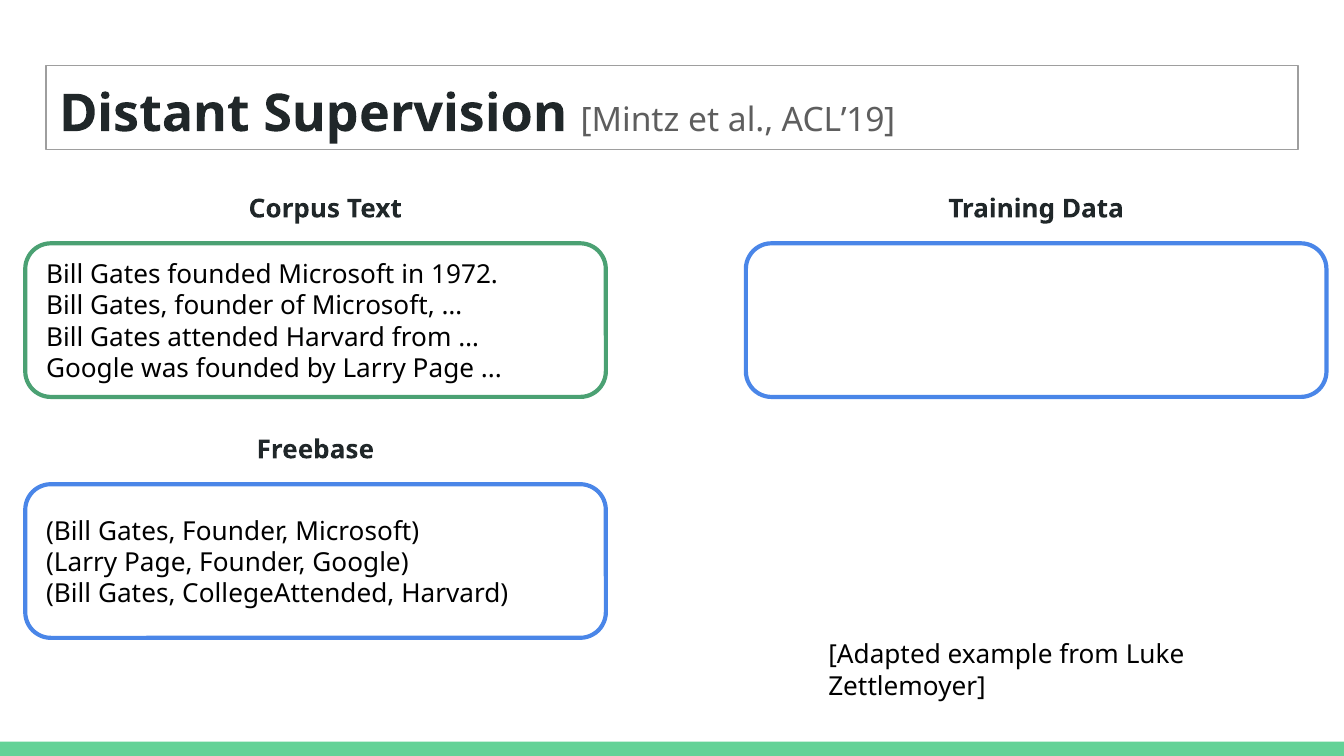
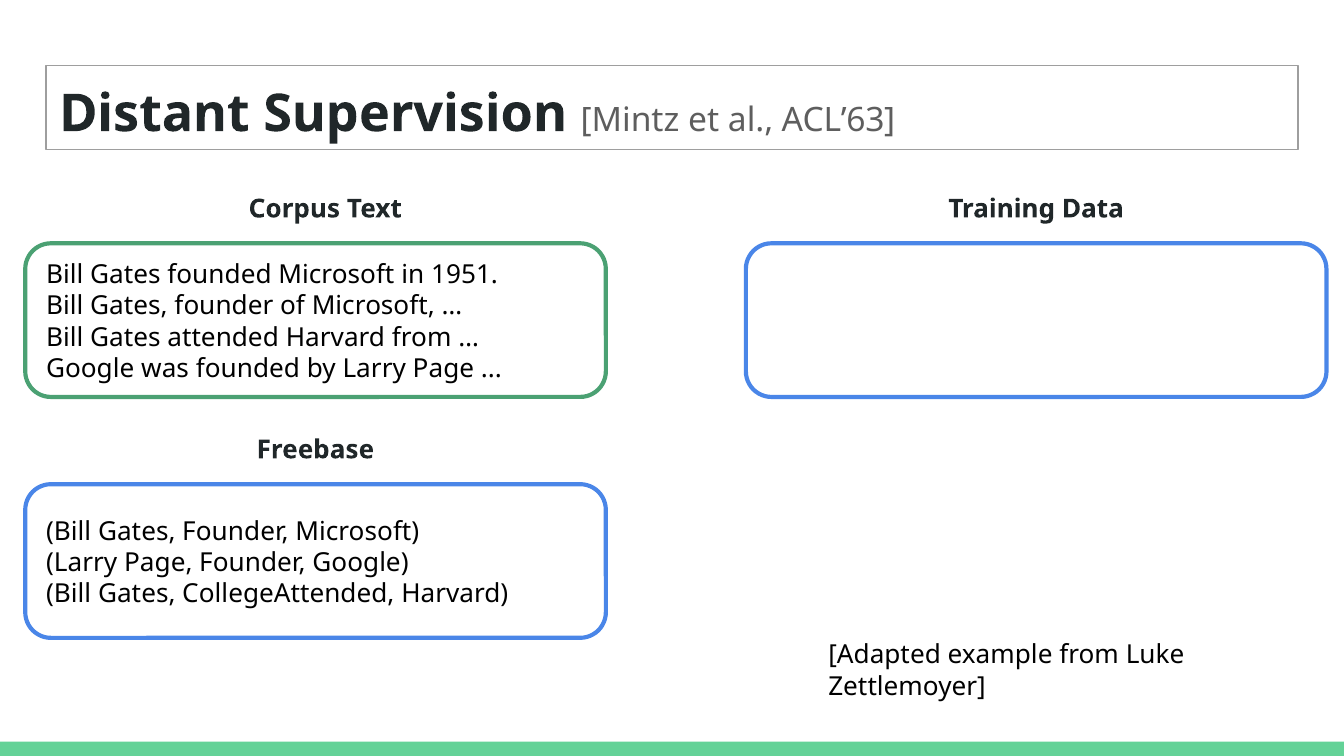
ACL’19: ACL’19 -> ACL’63 (838, 120)
1972: 1972 -> 1951 (465, 275)
